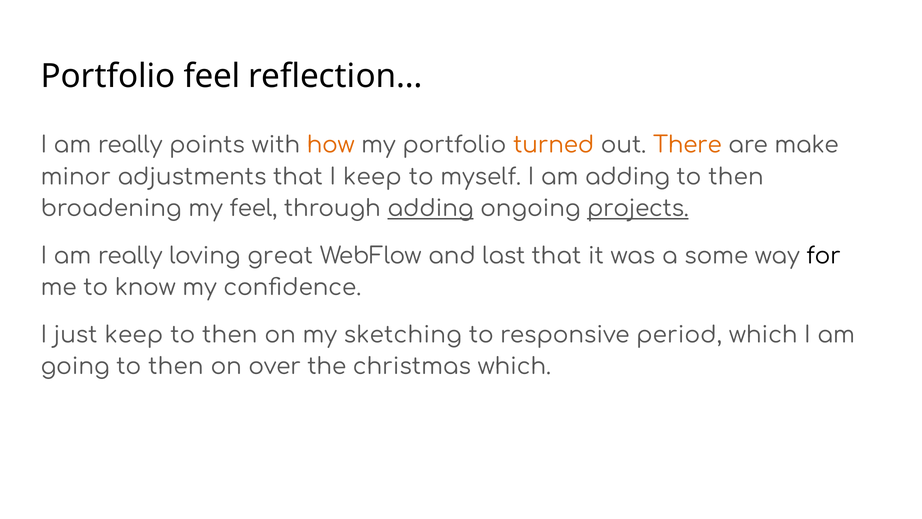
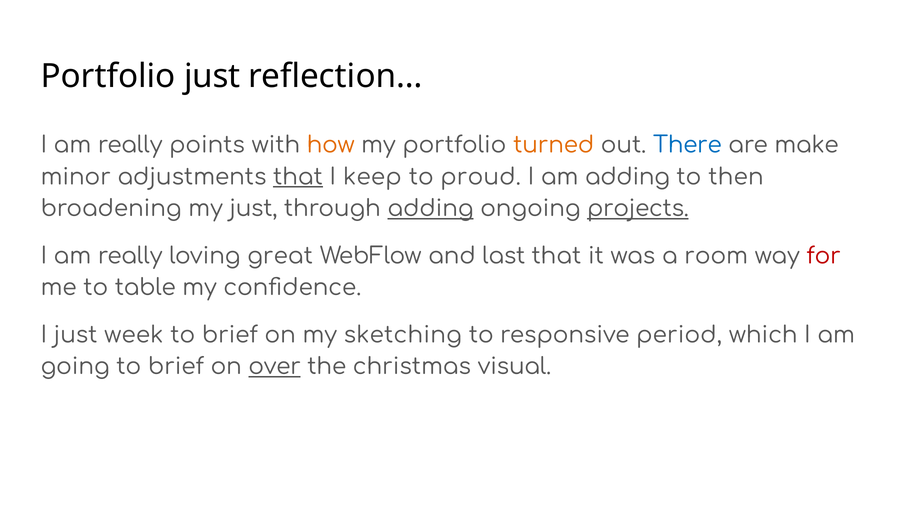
Portfolio feel: feel -> just (212, 76)
There colour: orange -> blue (687, 145)
that underline: none -> present (298, 177)
myself: myself -> proud (481, 177)
my feel: feel -> just (253, 209)
some: some -> room (716, 256)
for colour: black -> red (824, 256)
know: know -> table (145, 288)
just keep: keep -> week (134, 335)
then: then -> brief (230, 335)
going to then: then -> brief (176, 366)
over underline: none -> present (275, 366)
christmas which: which -> visual (514, 366)
